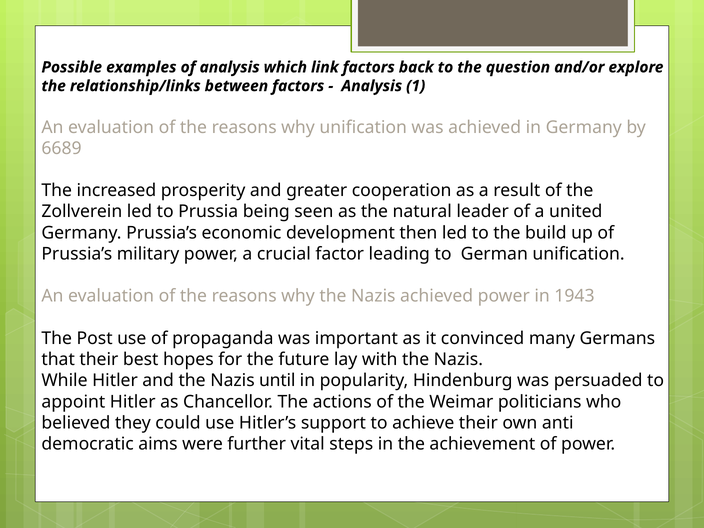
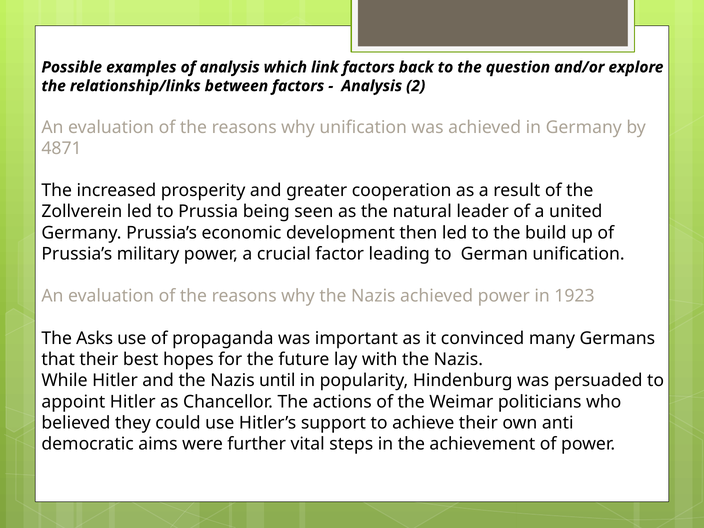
1: 1 -> 2 (416, 86)
6689: 6689 -> 4871 (62, 148)
1943: 1943 -> 1923 (574, 296)
Post: Post -> Asks (95, 338)
